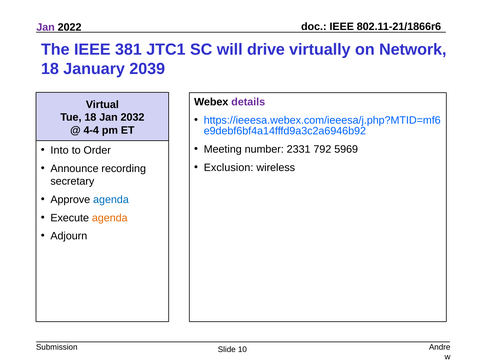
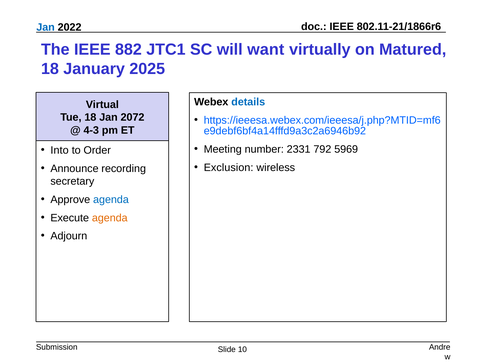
Jan colour: purple -> blue (46, 27)
381: 381 -> 882 (128, 49)
drive: drive -> want (266, 49)
Network: Network -> Matured (413, 49)
2039: 2039 -> 2025 (147, 69)
details colour: purple -> blue (248, 102)
2032: 2032 -> 2072 (133, 117)
4-4: 4-4 -> 4-3 (91, 130)
